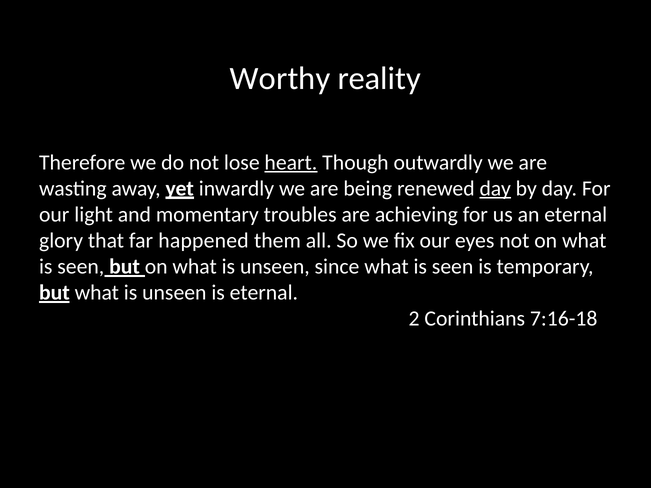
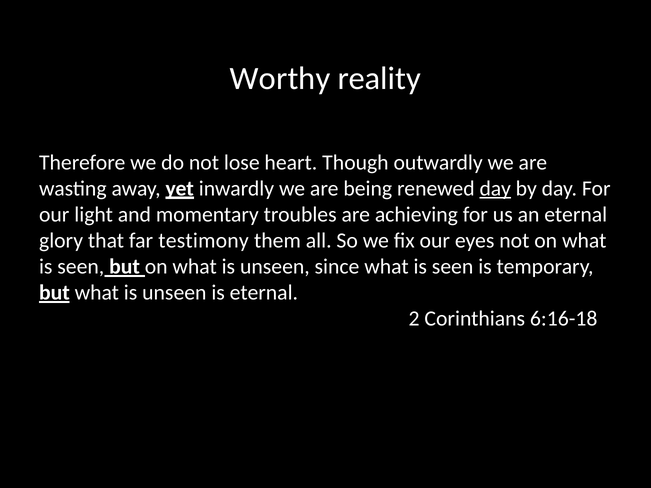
heart underline: present -> none (291, 163)
happened: happened -> testimony (204, 241)
7:16-18: 7:16-18 -> 6:16-18 (564, 319)
